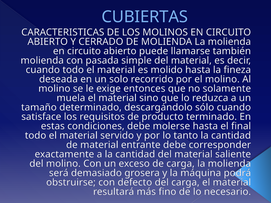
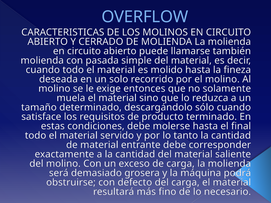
CUBIERTAS: CUBIERTAS -> OVERFLOW (145, 17)
